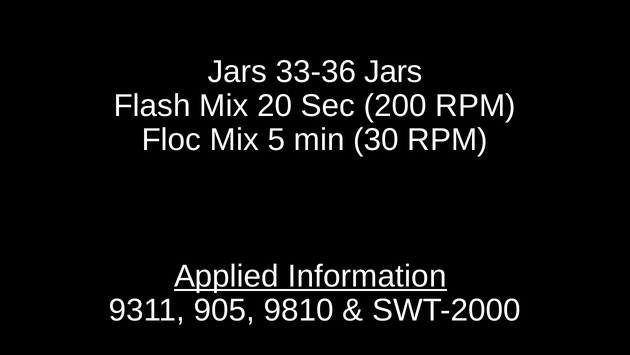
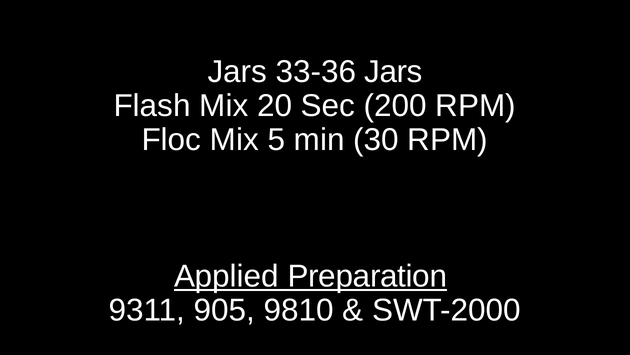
Information: Information -> Preparation (367, 276)
